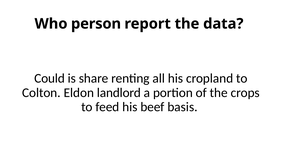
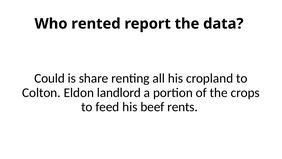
person: person -> rented (96, 24)
basis: basis -> rents (183, 107)
